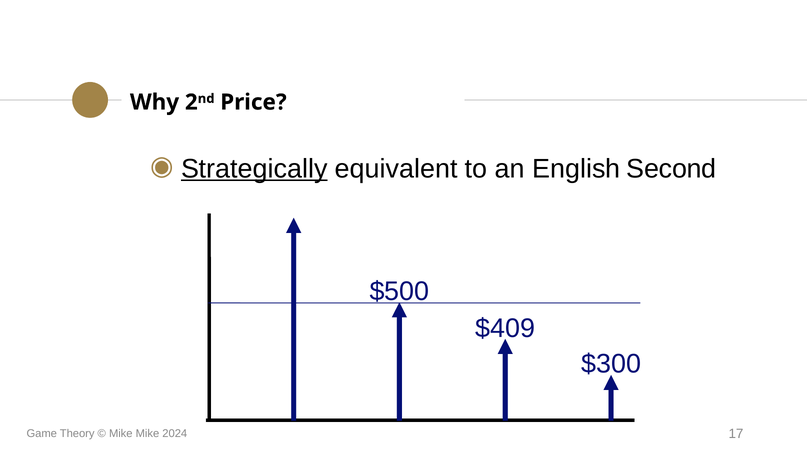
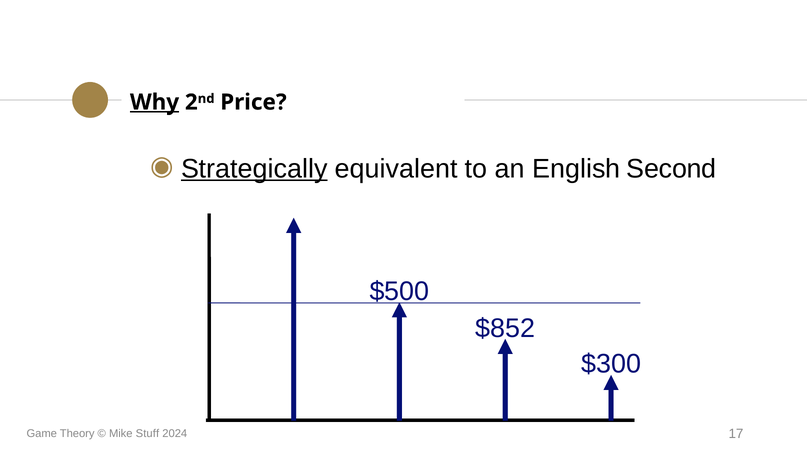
Why underline: none -> present (155, 102)
$409: $409 -> $852 (505, 328)
Mike Mike: Mike -> Stuff (147, 434)
